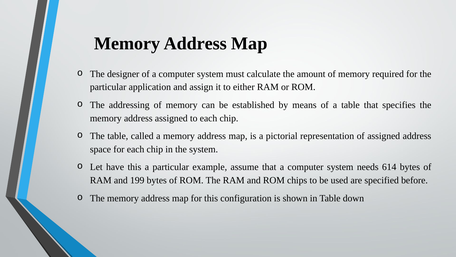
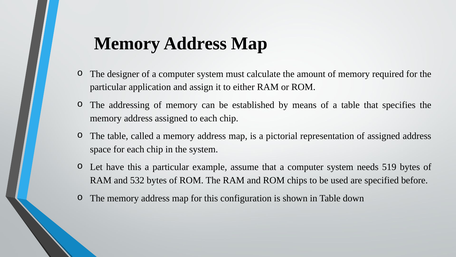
614: 614 -> 519 (389, 167)
199: 199 -> 532 (137, 180)
